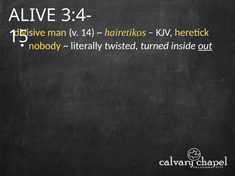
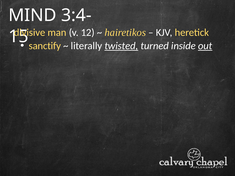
ALIVE: ALIVE -> MIND (32, 15)
14: 14 -> 12 (88, 32)
nobody: nobody -> sanctify (45, 46)
twisted underline: none -> present (121, 46)
